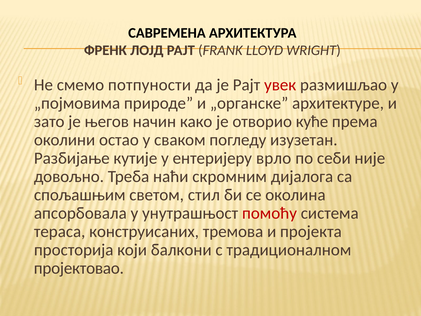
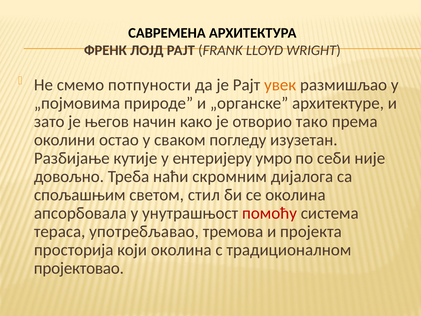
увек colour: red -> orange (280, 85)
куће: куће -> тако (312, 122)
врло: врло -> умро (274, 158)
конструисаних: конструисаних -> употребљавао (144, 232)
који балкони: балкони -> околина (181, 250)
